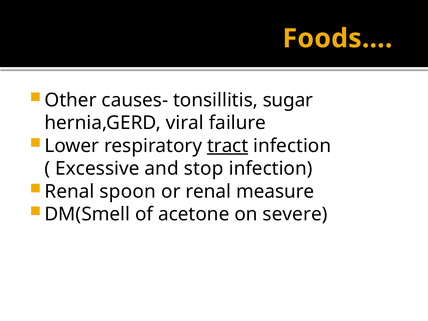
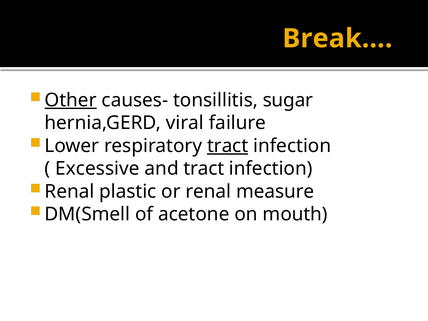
Foods…: Foods… -> Break… (337, 38)
Other underline: none -> present (71, 100)
and stop: stop -> tract (204, 169)
spoon: spoon -> plastic (128, 191)
severe: severe -> mouth (295, 214)
